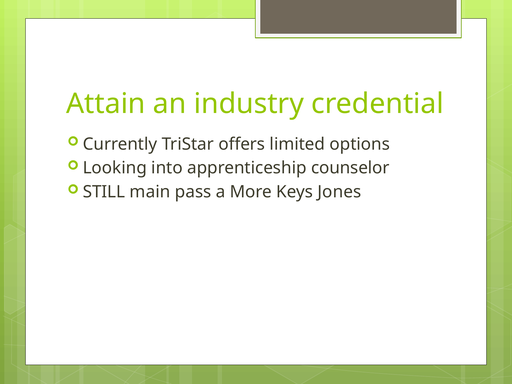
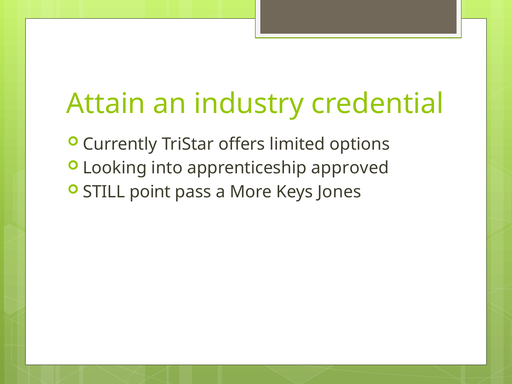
counselor: counselor -> approved (350, 168)
main: main -> point (150, 192)
